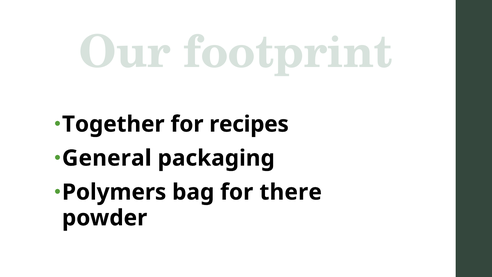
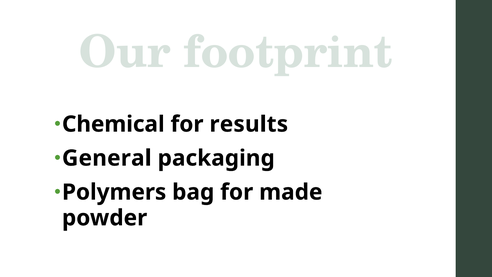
Together: Together -> Chemical (113, 124)
recipes: recipes -> results (249, 124)
there: there -> made (291, 192)
